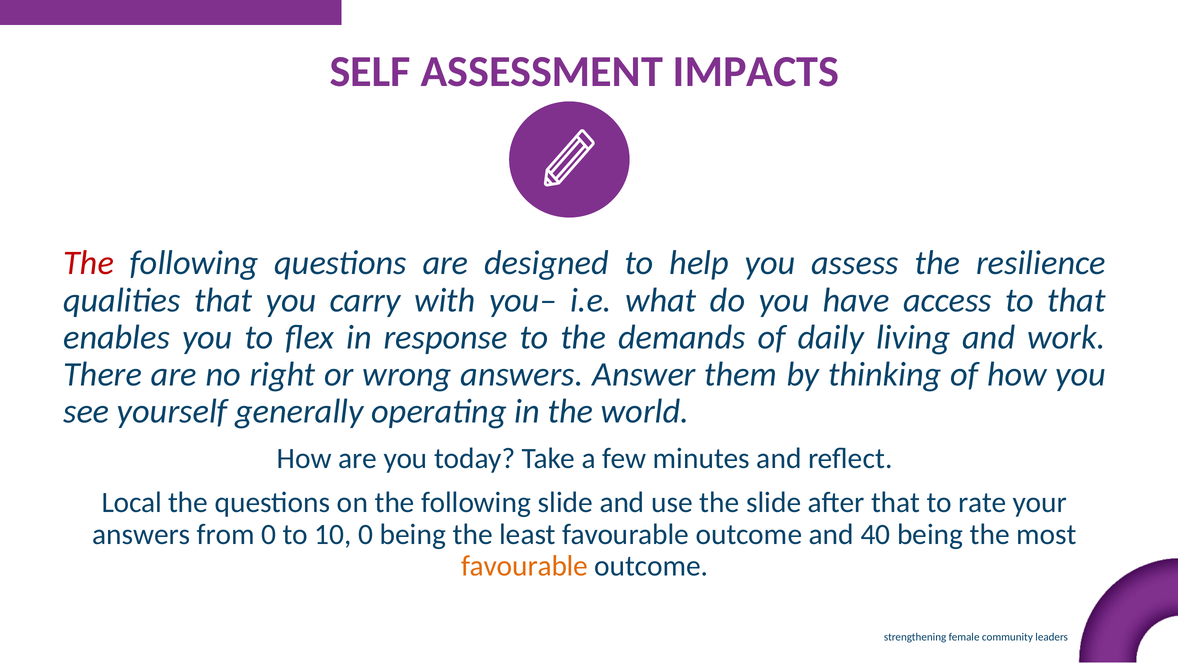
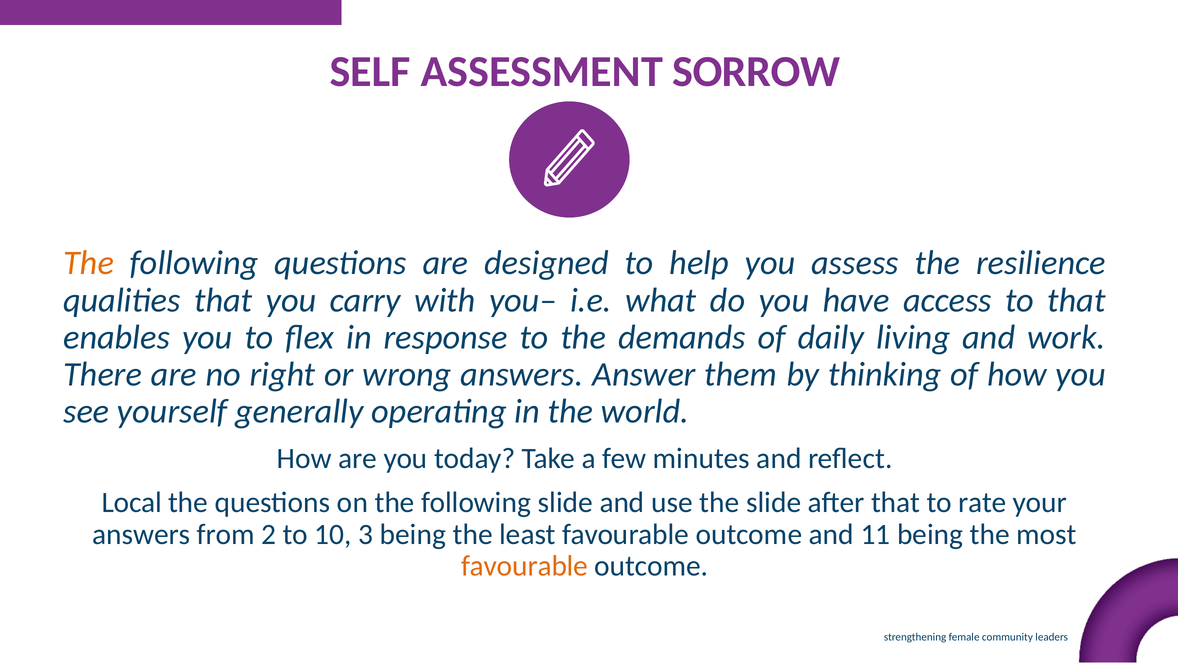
IMPACTS: IMPACTS -> SORROW (756, 72)
The colour: red -> orange (89, 263)
from 0: 0 -> 2 (269, 534)
10 0: 0 -> 3 (366, 534)
40: 40 -> 11 (875, 534)
